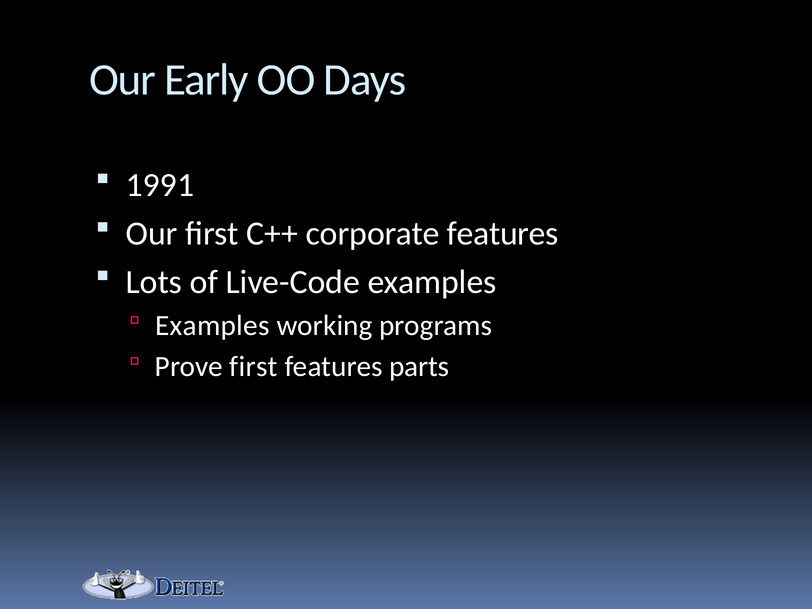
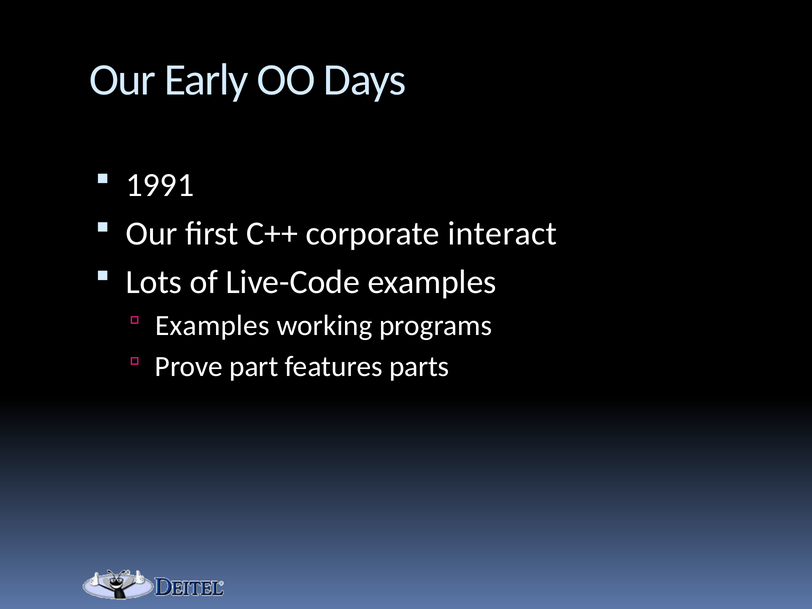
corporate features: features -> interact (502, 234)
Prove first: first -> part (254, 367)
